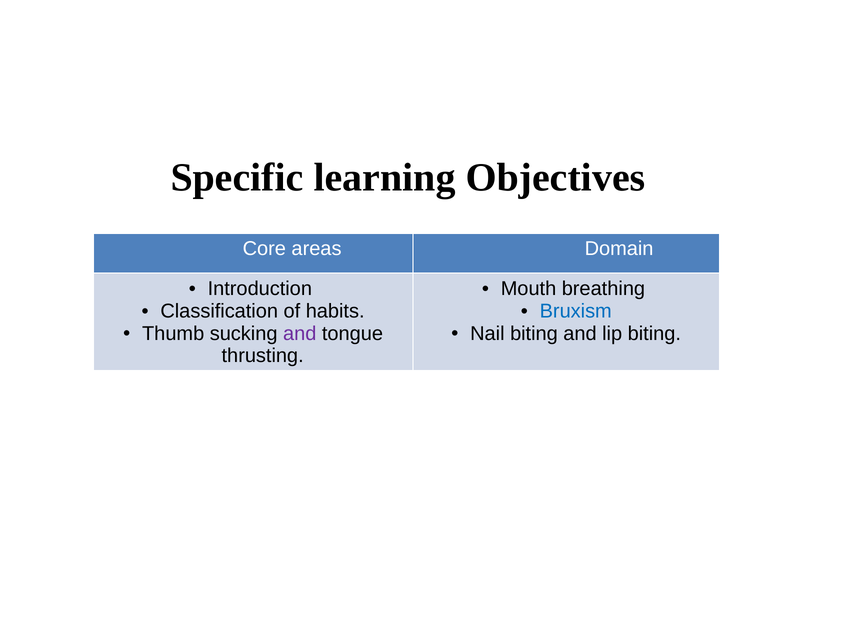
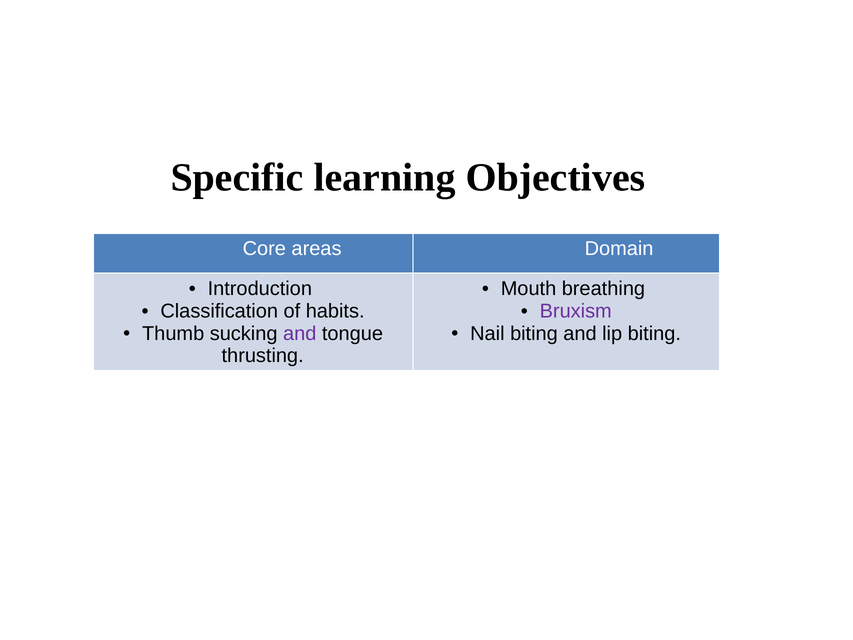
Bruxism colour: blue -> purple (576, 311)
